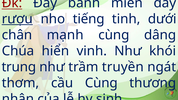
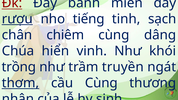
dưới: dưới -> sạch (162, 19)
mạnh: mạnh -> chiêm (65, 35)
trung: trung -> trồng (19, 67)
thơm underline: none -> present (20, 83)
